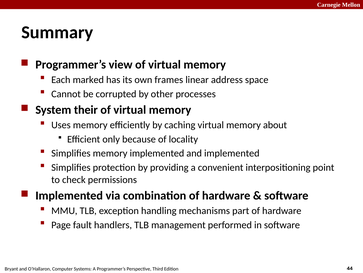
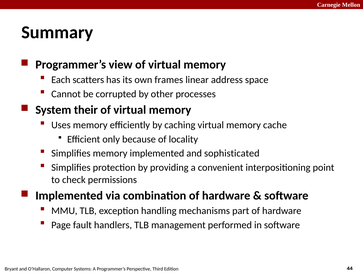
marked: marked -> scatters (88, 80)
about: about -> cache (275, 125)
and implemented: implemented -> sophisticated (232, 153)
